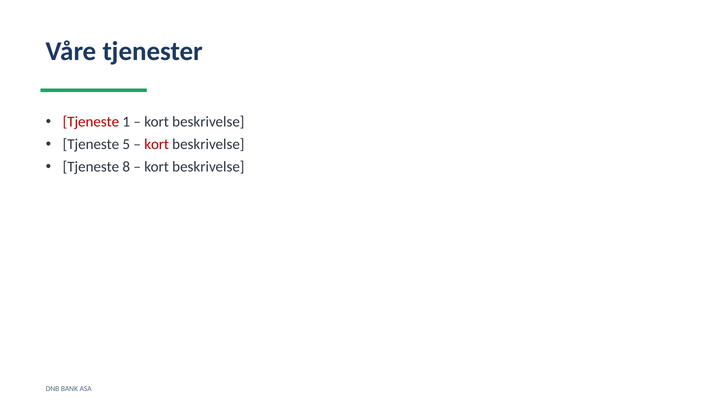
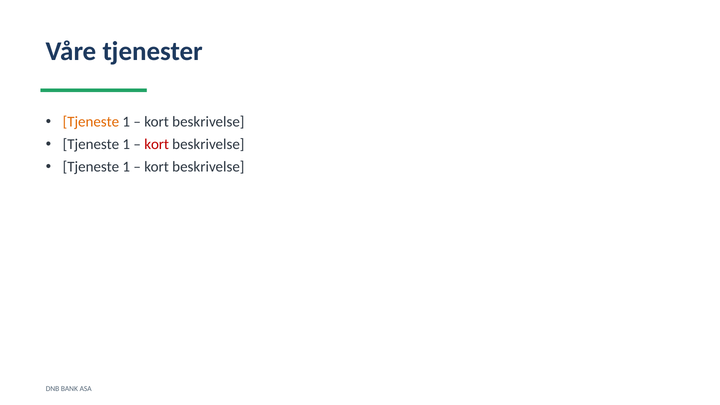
Tjeneste colour: red -> orange (91, 122)
5: 5 -> 1 (126, 144)
8: 8 -> 1 (126, 167)
